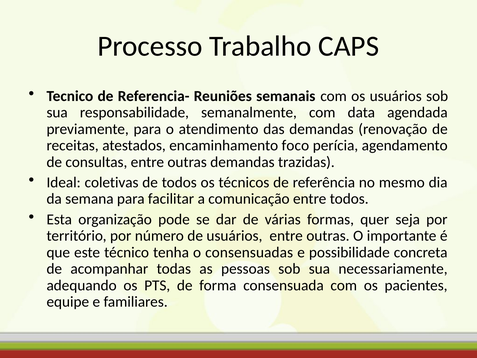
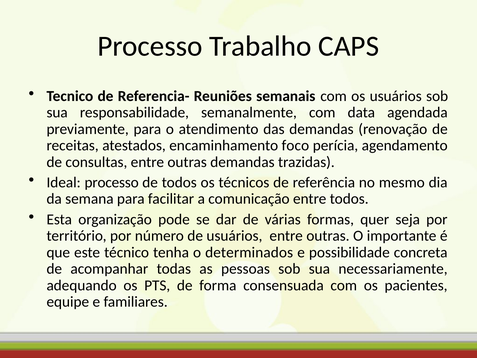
Ideal coletivas: coletivas -> processo (112, 182)
consensuadas: consensuadas -> determinados (249, 252)
